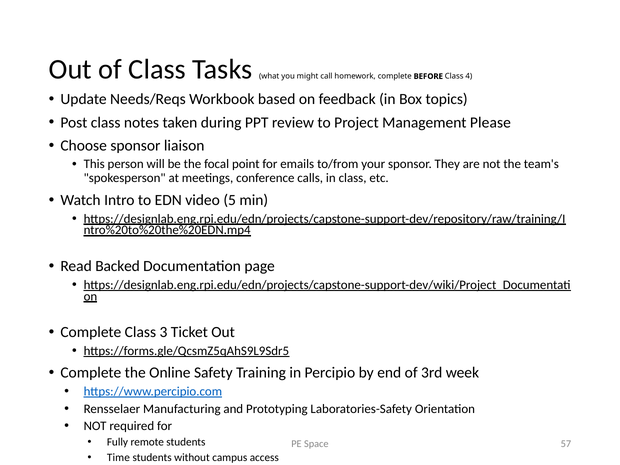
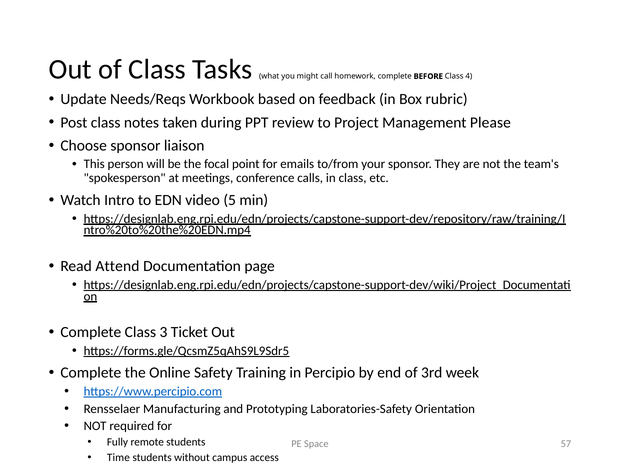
topics: topics -> rubric (447, 99)
Backed: Backed -> Attend (117, 266)
